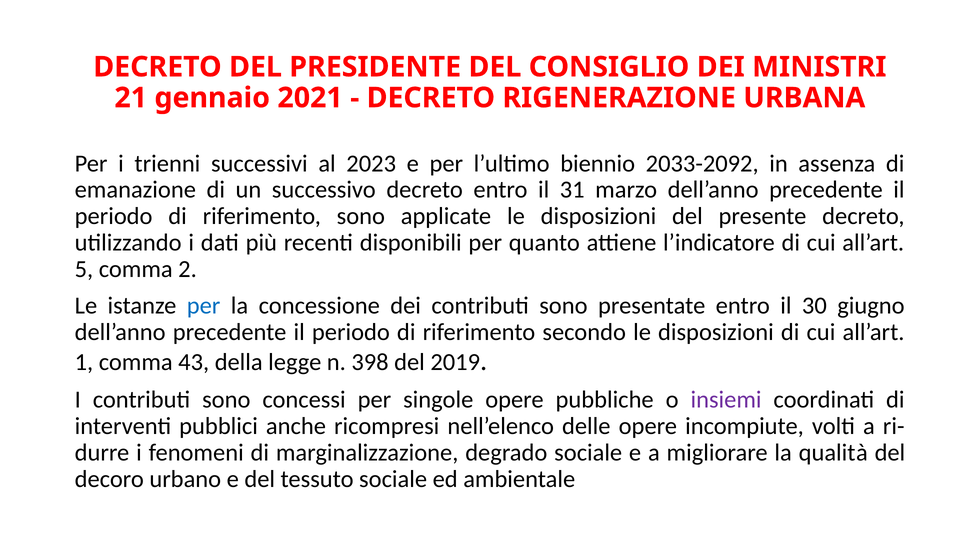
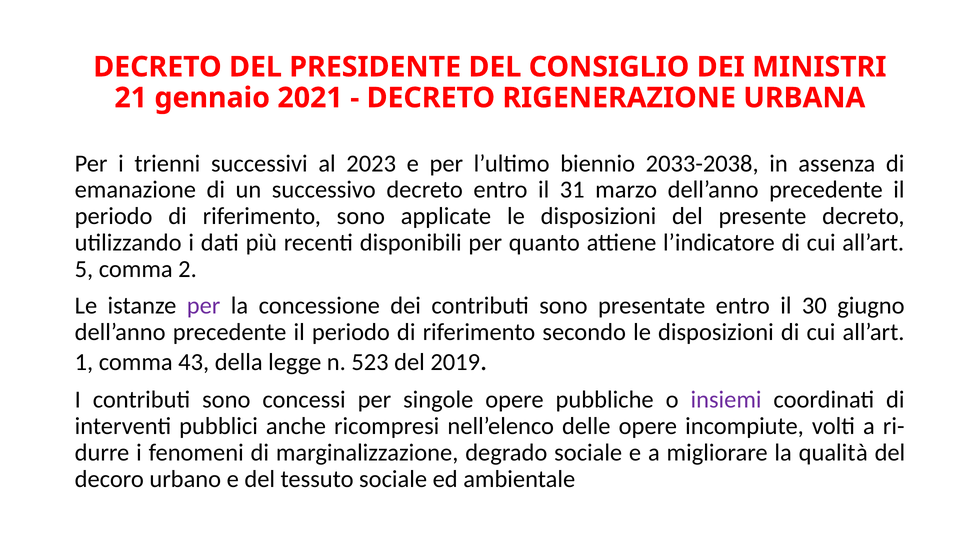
2033-2092: 2033-2092 -> 2033-2038 (702, 164)
per colour: blue -> purple (204, 306)
398: 398 -> 523 (370, 362)
